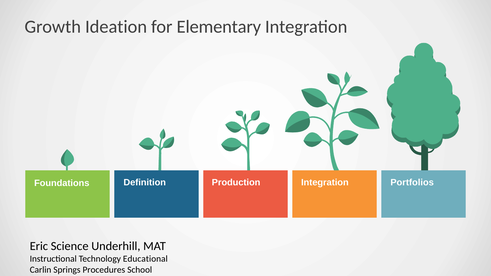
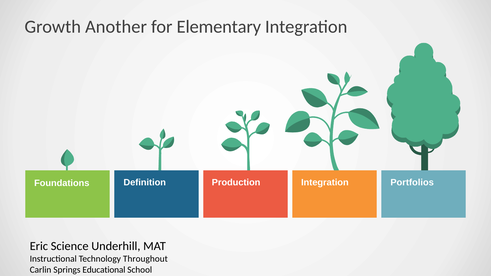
Ideation: Ideation -> Another (116, 27)
Educational: Educational -> Throughout (145, 259)
Procedures: Procedures -> Educational (104, 270)
